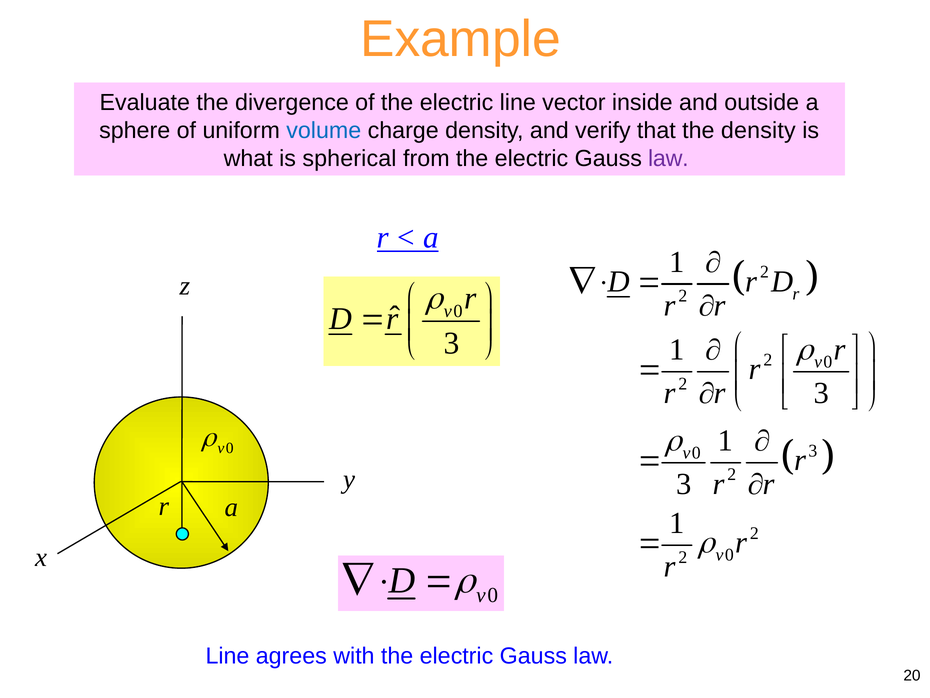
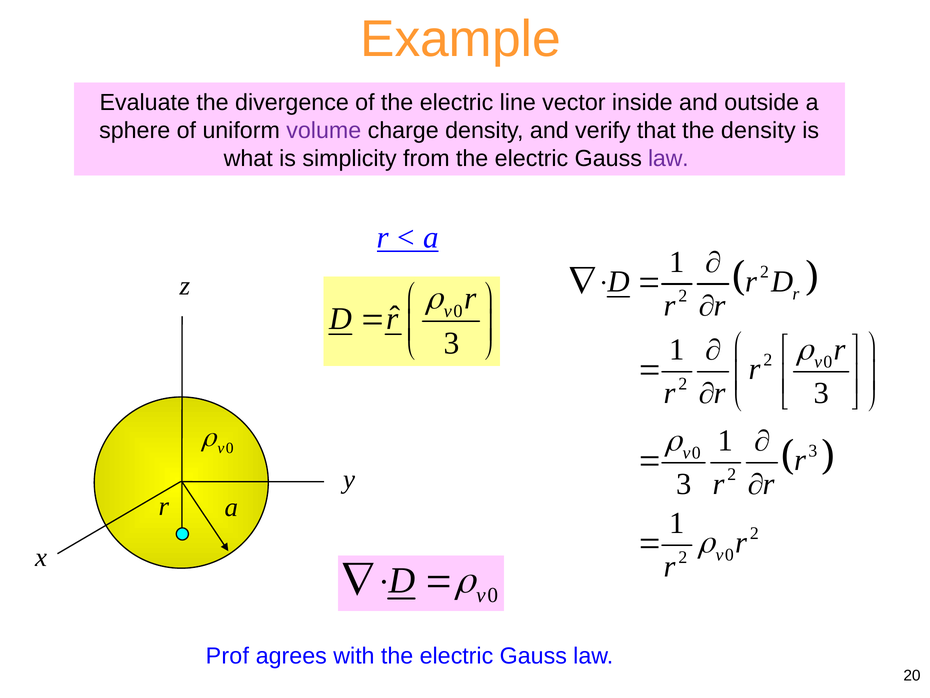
volume colour: blue -> purple (324, 131)
spherical: spherical -> simplicity (350, 158)
Line: Line -> Prof (227, 656)
